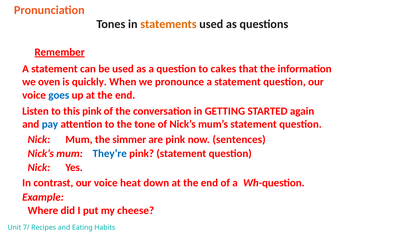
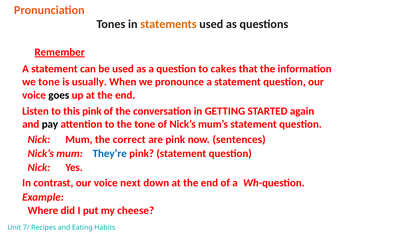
we oven: oven -> tone (49, 82)
quickly: quickly -> usually (89, 82)
goes colour: blue -> black (59, 95)
pay colour: blue -> black (50, 124)
simmer: simmer -> correct (129, 140)
heat: heat -> next (130, 183)
